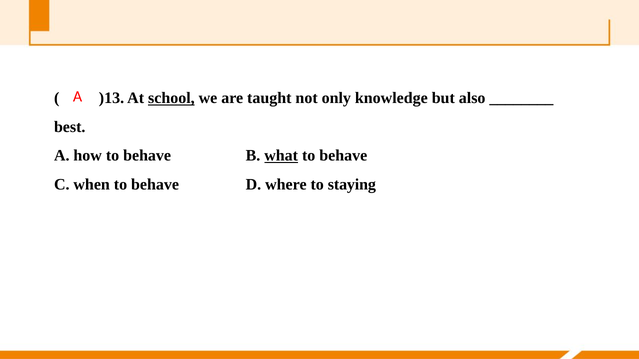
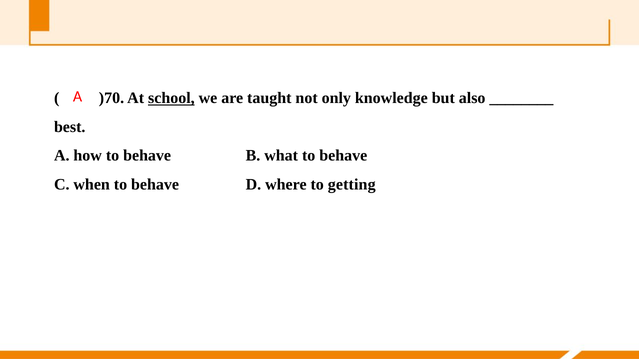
)13: )13 -> )70 (111, 98)
what underline: present -> none (281, 156)
staying: staying -> getting (352, 185)
